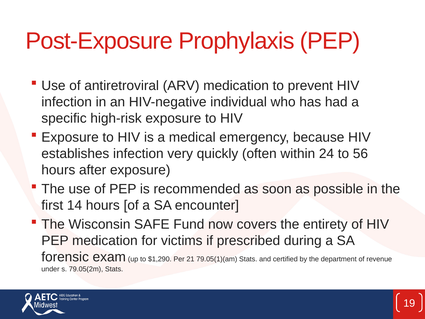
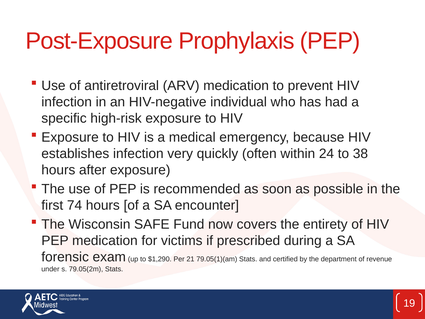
56: 56 -> 38 (360, 154)
14: 14 -> 74 (75, 205)
